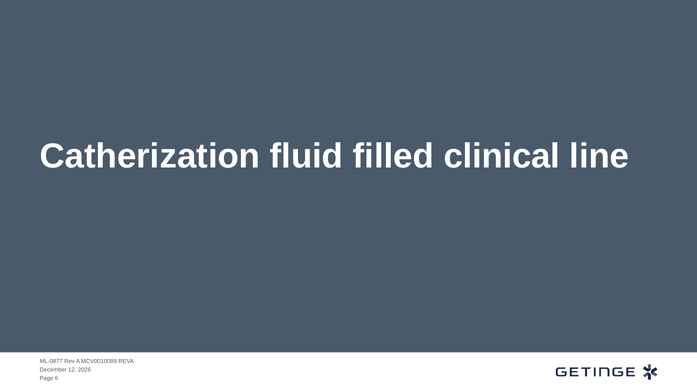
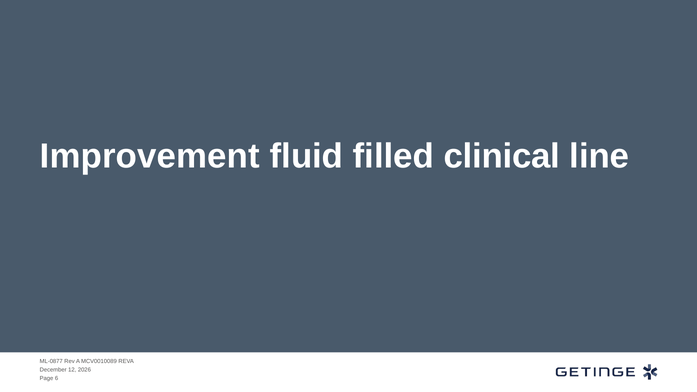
Catherization: Catherization -> Improvement (150, 156)
